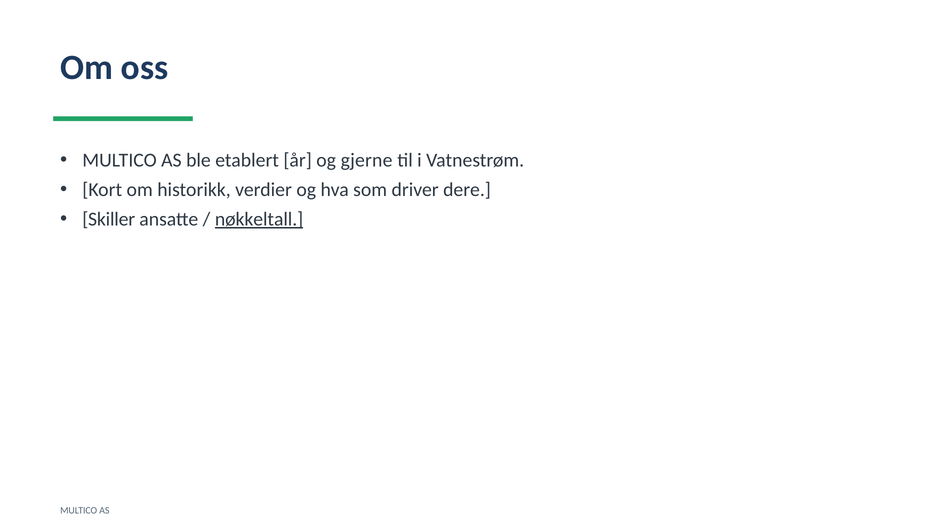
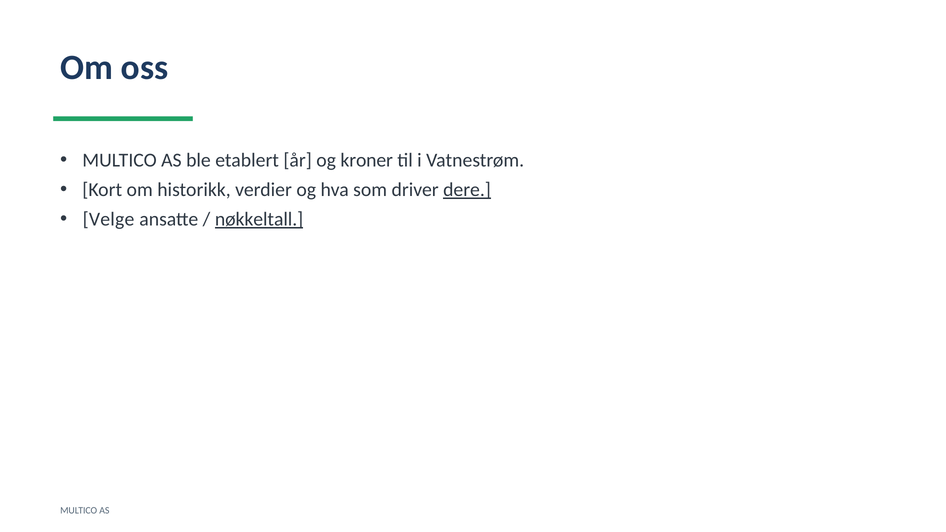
gjerne: gjerne -> kroner (367, 160)
dere underline: none -> present (467, 190)
Skiller: Skiller -> Velge (109, 219)
